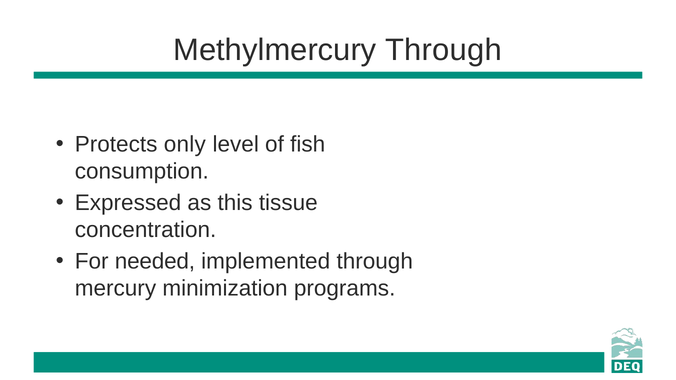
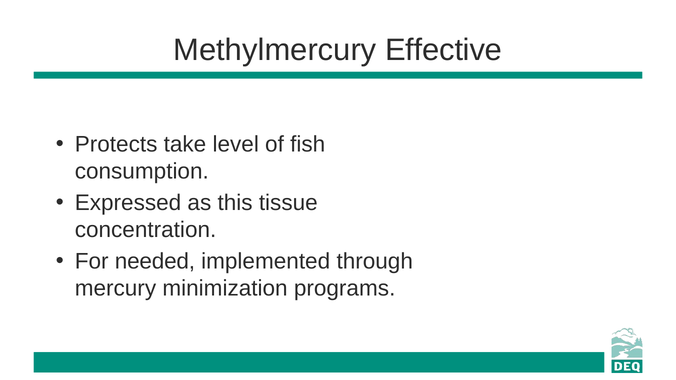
Methylmercury Through: Through -> Effective (444, 50)
only: only -> take (185, 144)
